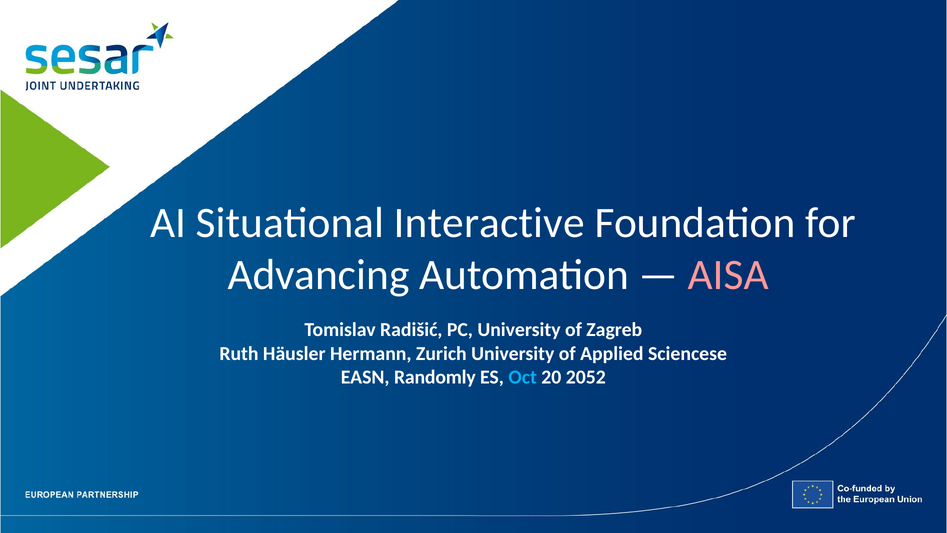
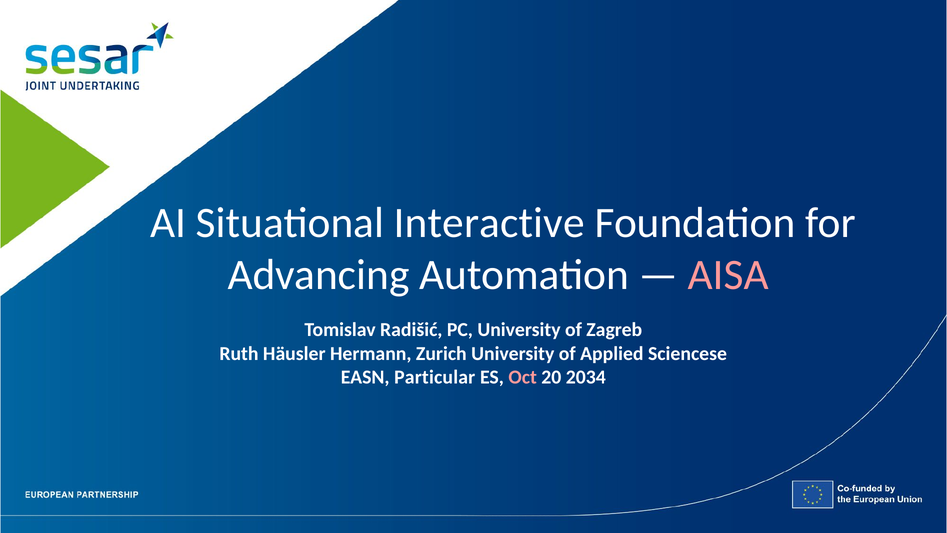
Randomly: Randomly -> Particular (435, 377)
Oct colour: light blue -> pink (523, 377)
2052: 2052 -> 2034 (586, 377)
